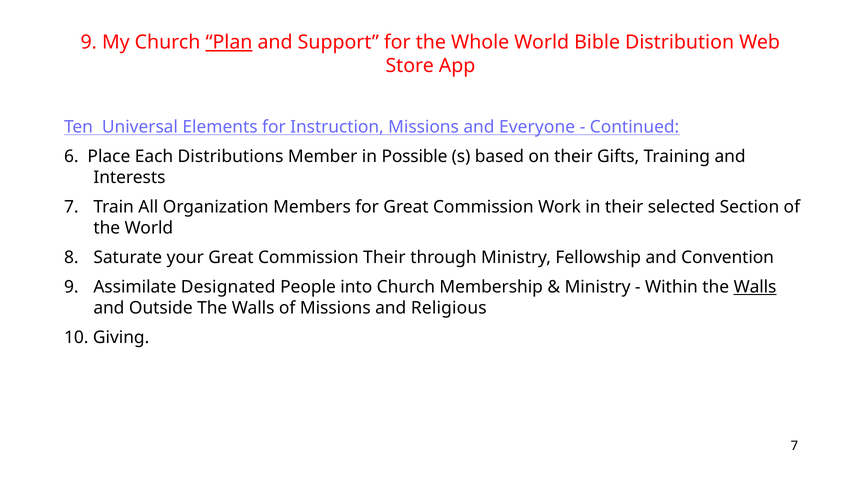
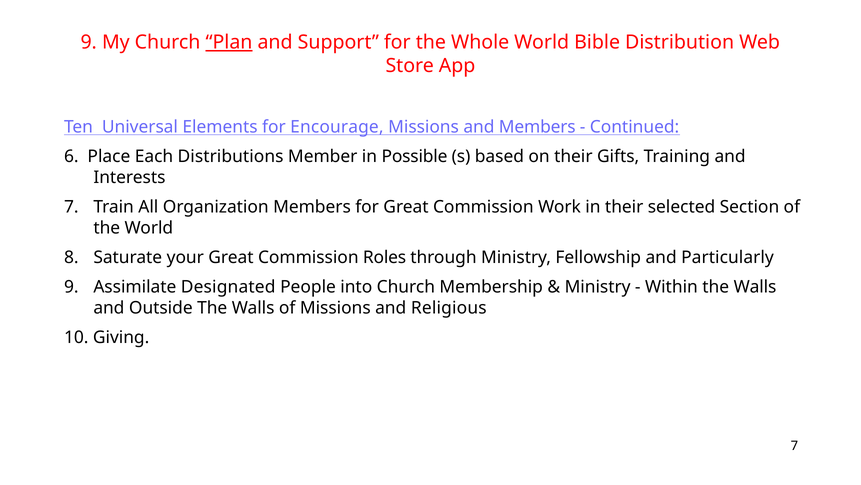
Instruction: Instruction -> Encourage (337, 127)
and Everyone: Everyone -> Members (537, 127)
Commission Their: Their -> Roles (385, 257)
Convention: Convention -> Particularly (727, 257)
Walls underline: present -> none (755, 287)
